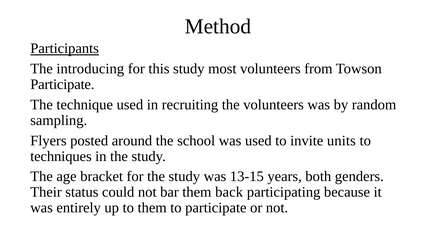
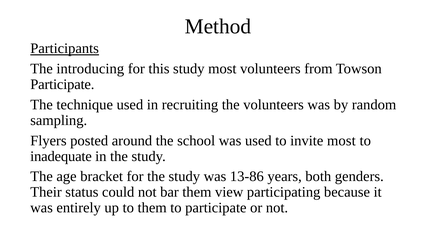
invite units: units -> most (341, 141)
techniques: techniques -> inadequate (61, 156)
13-15: 13-15 -> 13-86 (247, 177)
back: back -> view (229, 192)
